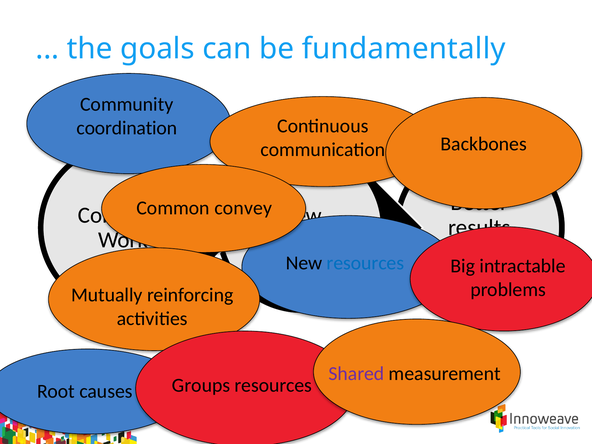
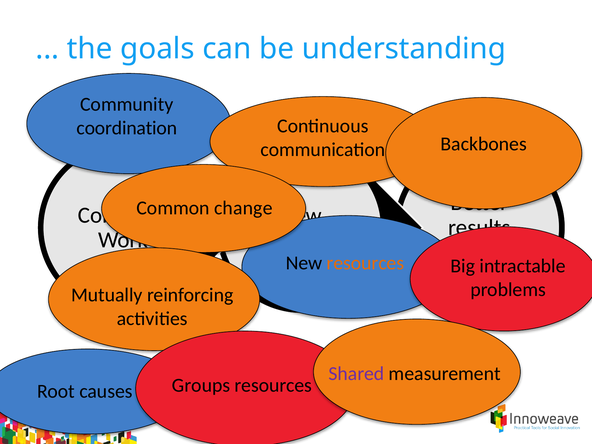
fundamentally: fundamentally -> understanding (404, 49)
convey: convey -> change (243, 208)
resources colour: blue -> orange (365, 263)
